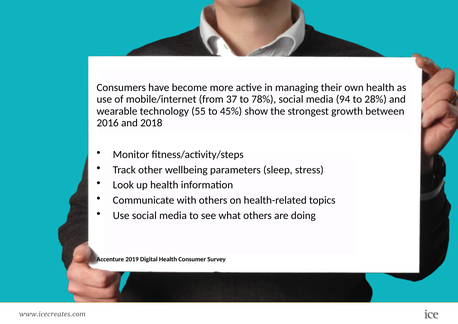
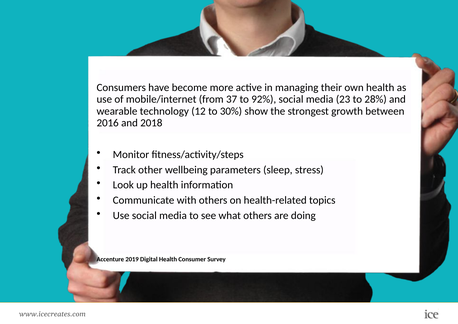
78%: 78% -> 92% (264, 99)
94: 94 -> 23 (343, 99)
55: 55 -> 12 (199, 111)
45%: 45% -> 30% (231, 111)
